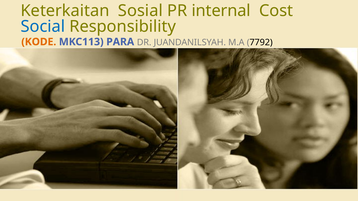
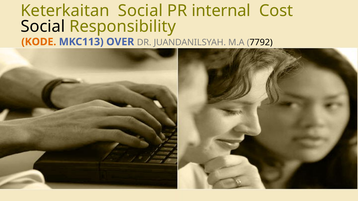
Keterkaitan Sosial: Sosial -> Social (140, 11)
Social colour: blue -> black (43, 27)
PARA: PARA -> OVER (120, 42)
